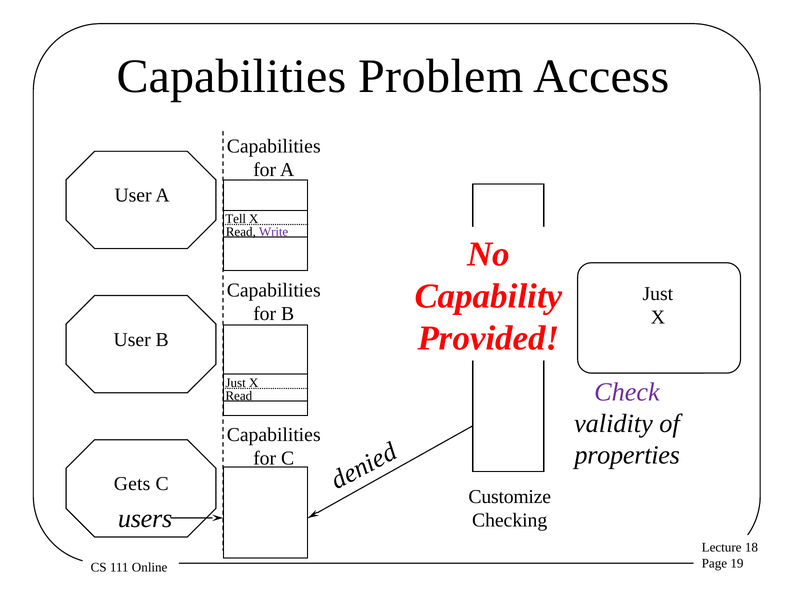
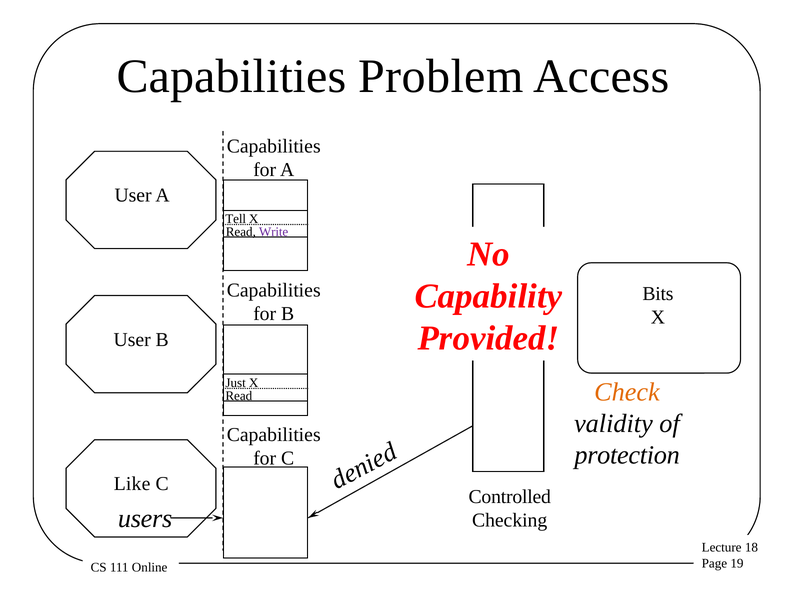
Just: Just -> Bits (658, 294)
Check colour: purple -> orange (627, 392)
properties: properties -> protection (627, 455)
Gets: Gets -> Like (132, 484)
Customize: Customize -> Controlled (510, 497)
